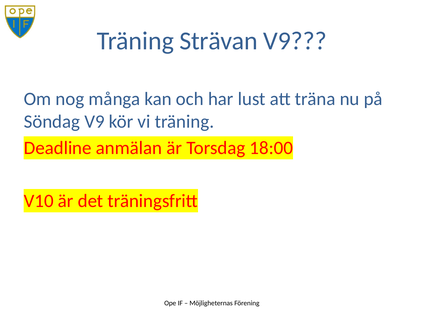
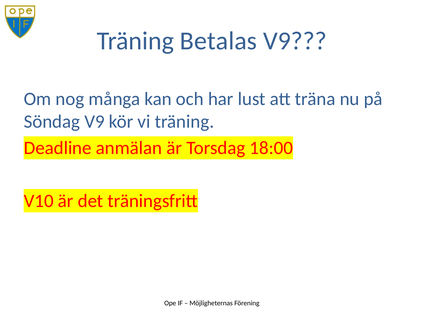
Strävan: Strävan -> Betalas (218, 41)
